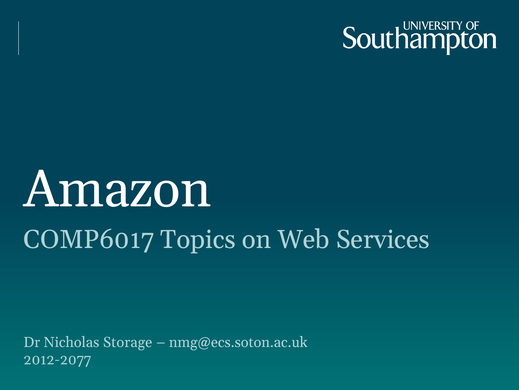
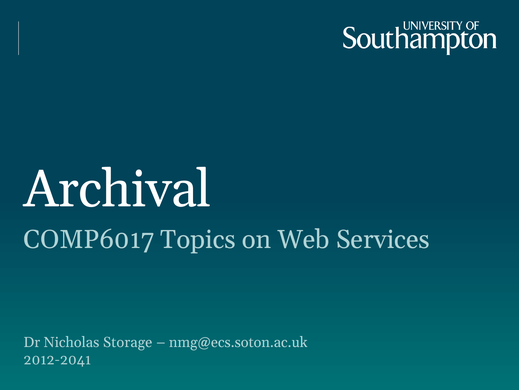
Amazon: Amazon -> Archival (118, 189)
2012-2077: 2012-2077 -> 2012-2041 (57, 359)
